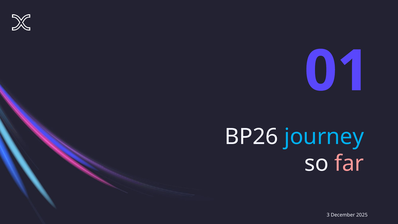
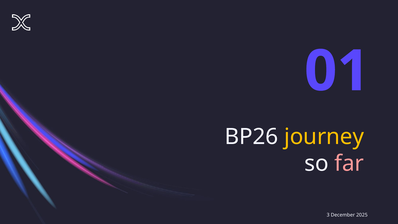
journey colour: light blue -> yellow (324, 137)
